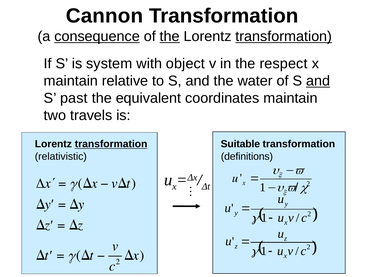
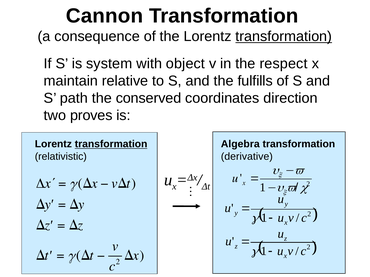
consequence underline: present -> none (97, 36)
the underline: present -> none (170, 36)
water: water -> fulfills (255, 81)
and underline: present -> none (318, 81)
past: past -> path (74, 98)
equivalent: equivalent -> conserved (149, 98)
coordinates maintain: maintain -> direction (291, 98)
travels: travels -> proves (91, 116)
Suitable: Suitable -> Algebra (240, 144)
definitions: definitions -> derivative (247, 157)
